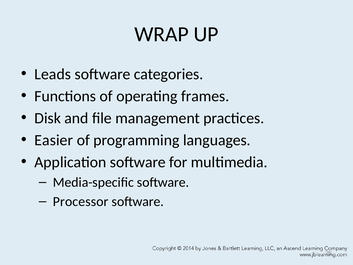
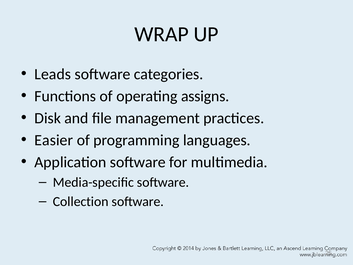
frames: frames -> assigns (205, 96)
Processor: Processor -> Collection (81, 201)
